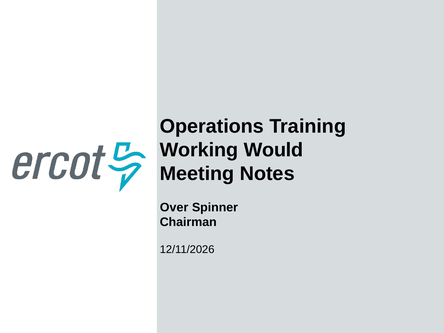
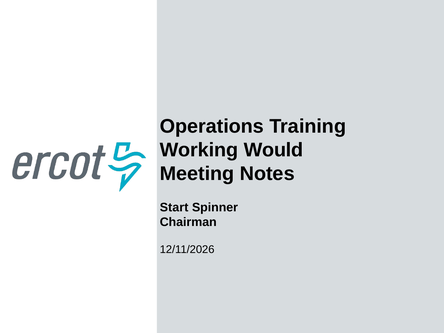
Over: Over -> Start (174, 207)
